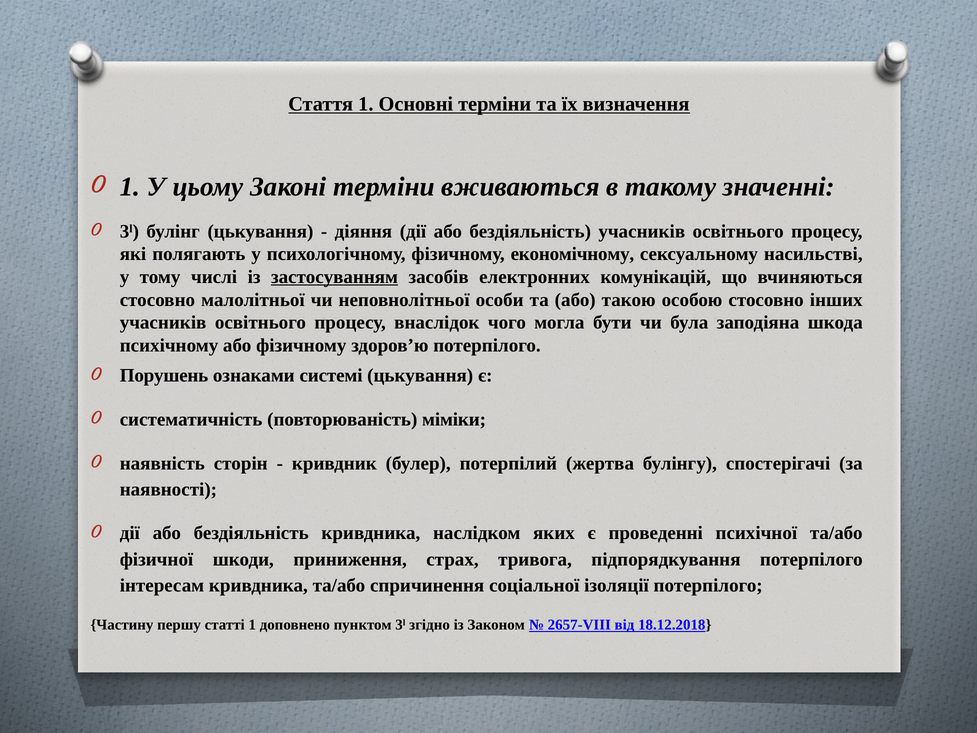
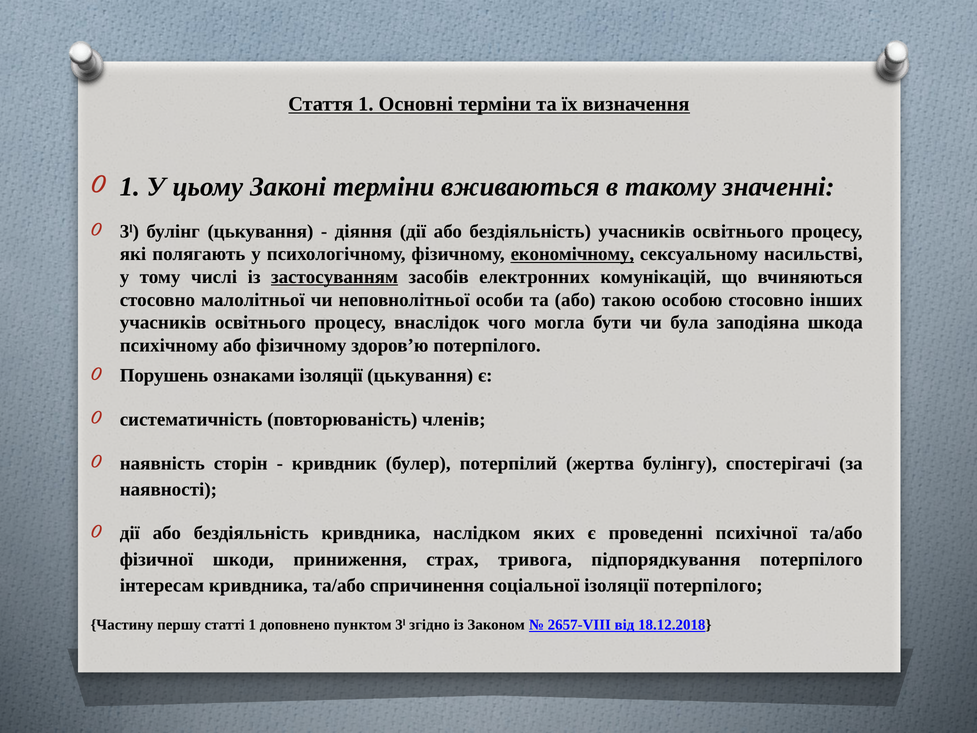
економічному underline: none -> present (572, 254)
ознаками системі: системі -> ізоляції (331, 376)
міміки: міміки -> членів (454, 419)
